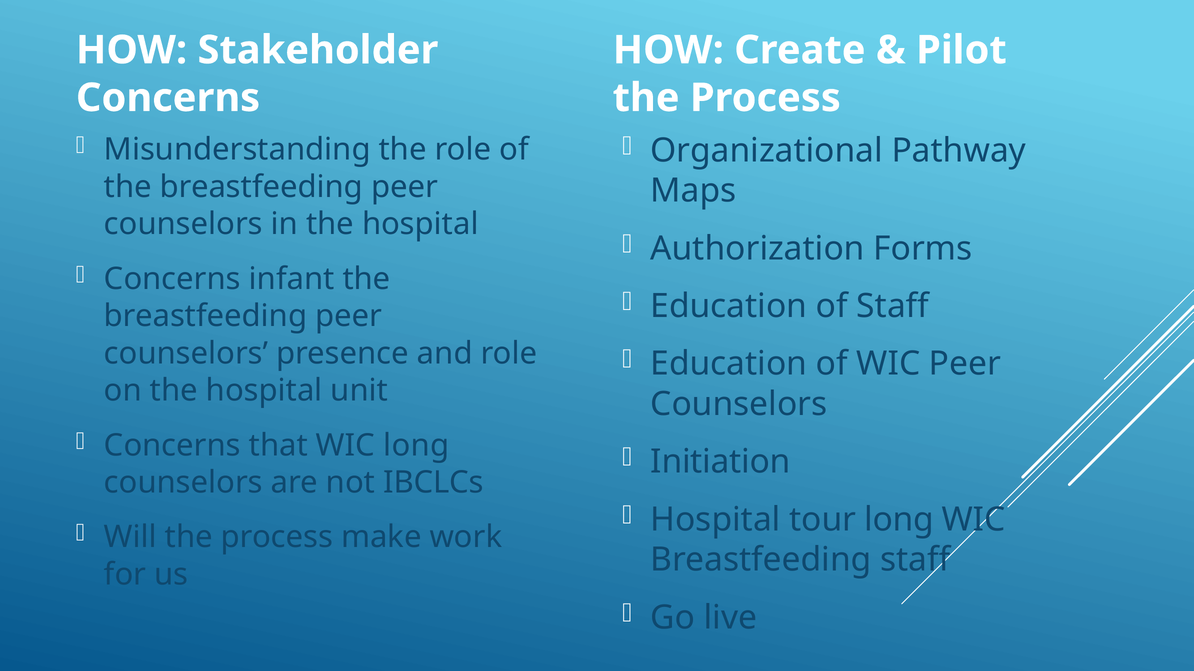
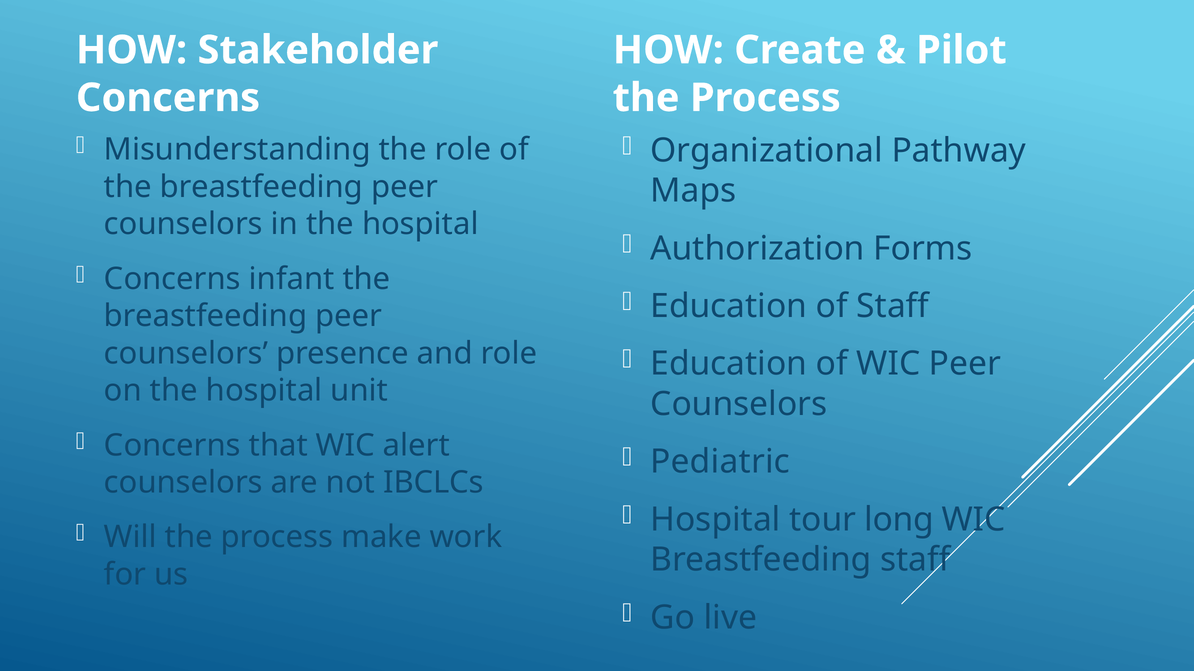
WIC long: long -> alert (416, 446)
Initiation: Initiation -> Pediatric (720, 462)
